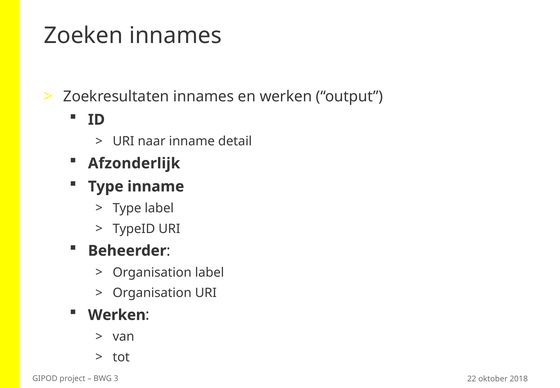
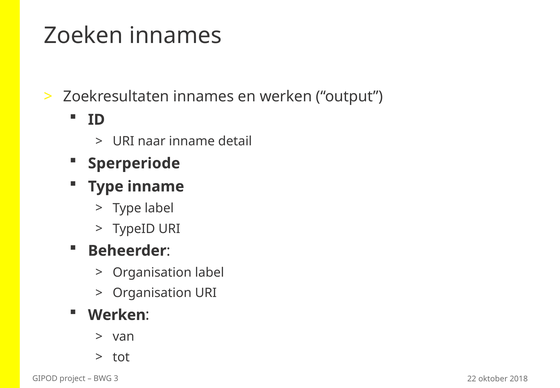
Afzonderlijk: Afzonderlijk -> Sperperiode (134, 163)
